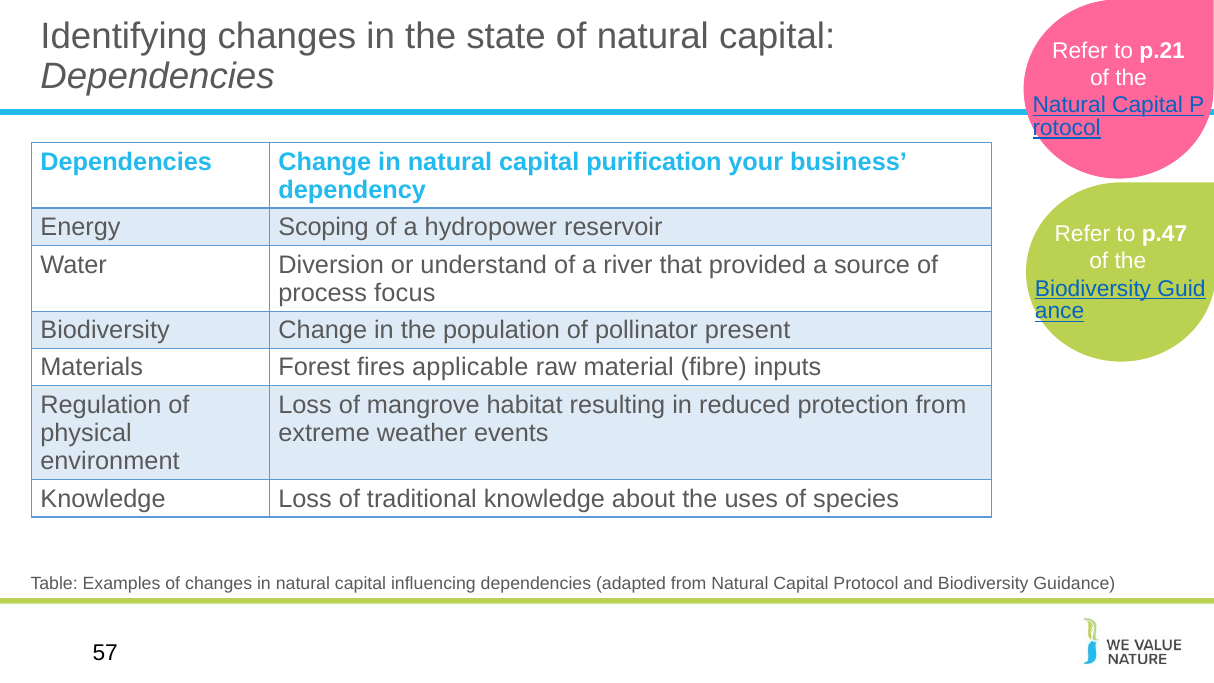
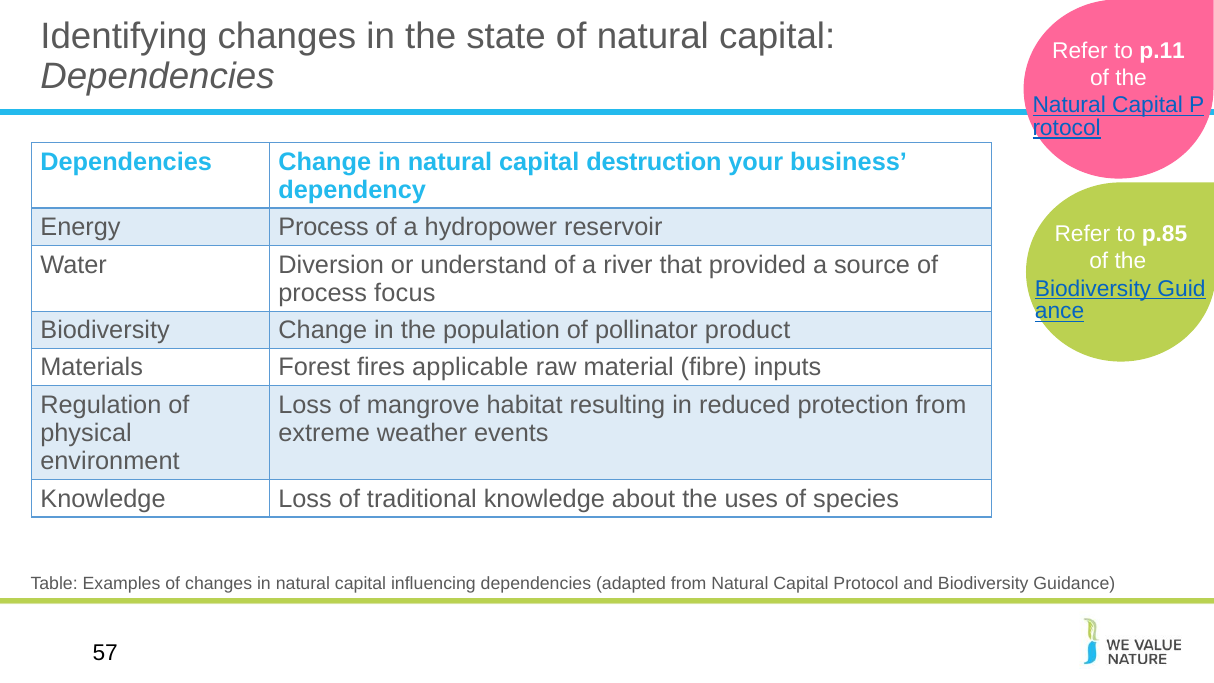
p.21: p.21 -> p.11 (1162, 51)
purification: purification -> destruction (654, 162)
Energy Scoping: Scoping -> Process (324, 227)
p.47: p.47 -> p.85 (1165, 234)
present: present -> product (748, 330)
